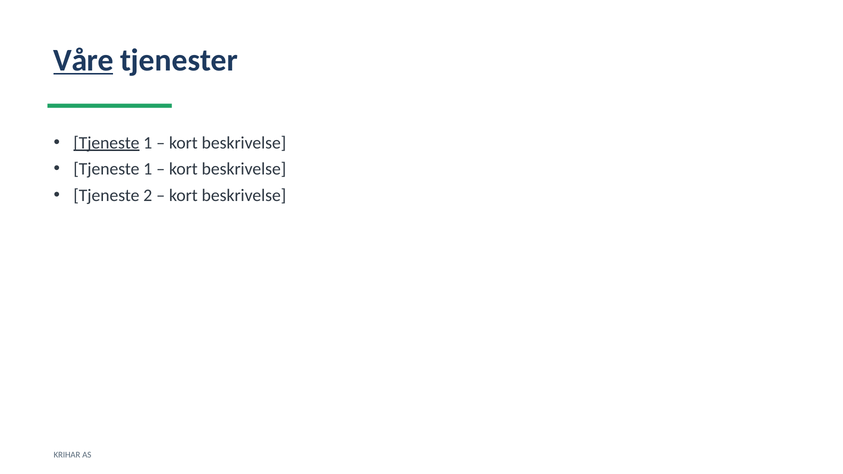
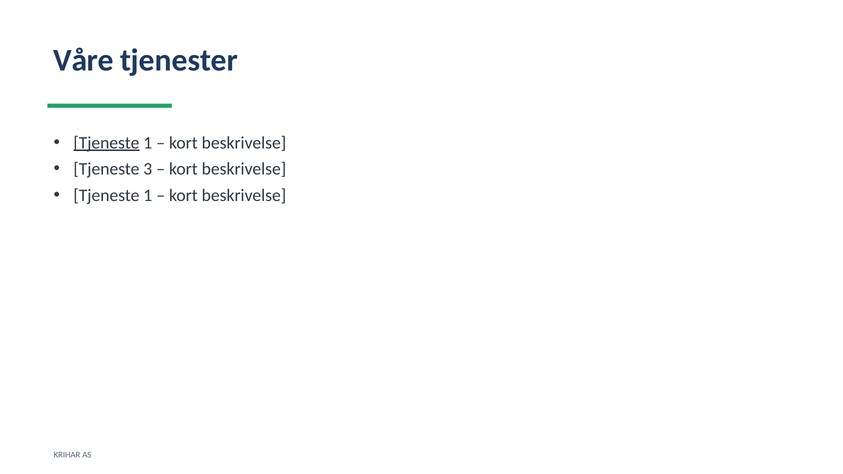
Våre underline: present -> none (83, 60)
1: 1 -> 3 (148, 169)
2: 2 -> 1 (148, 195)
